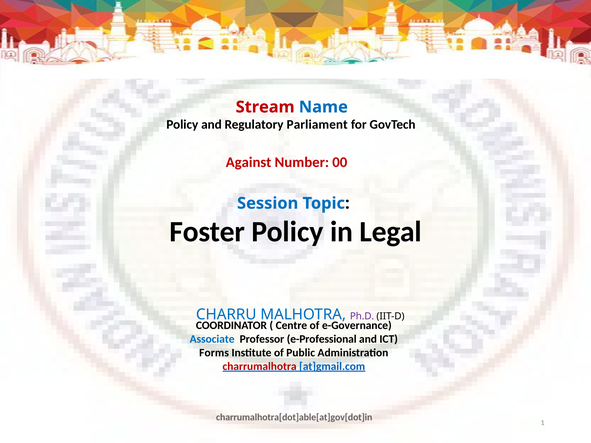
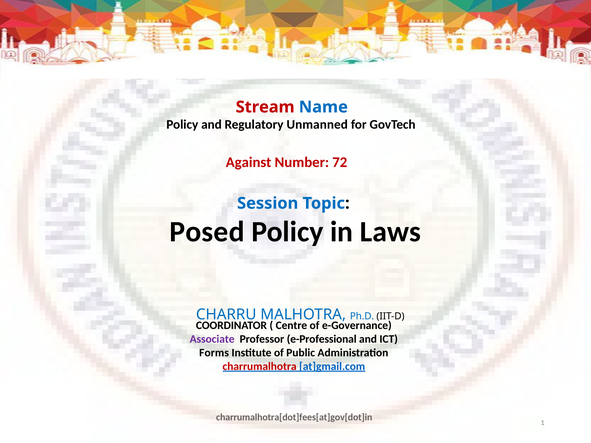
Parliament: Parliament -> Unmanned (317, 125)
00: 00 -> 72 (340, 162)
Foster: Foster -> Posed (207, 232)
Legal: Legal -> Laws (390, 232)
Ph.D colour: purple -> blue (362, 317)
Associate colour: blue -> purple (212, 339)
charrumalhotra[dot]able[at]gov[dot]in: charrumalhotra[dot]able[at]gov[dot]in -> charrumalhotra[dot]fees[at]gov[dot]in (294, 417)
